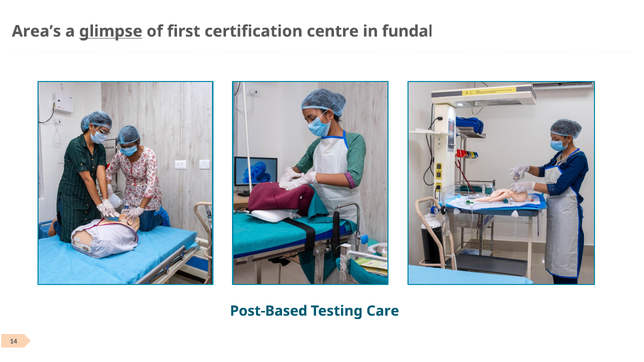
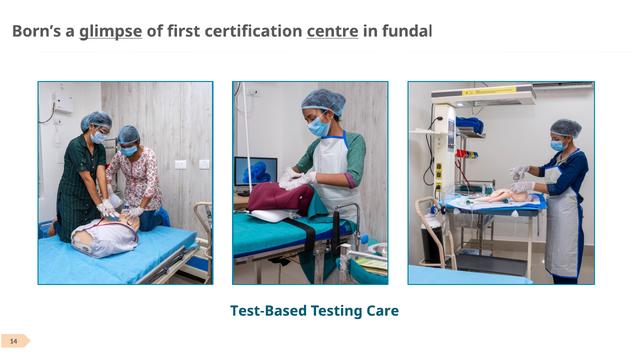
Area’s: Area’s -> Born’s (36, 31)
centre underline: none -> present (333, 31)
Post-Based: Post-Based -> Test-Based (269, 311)
